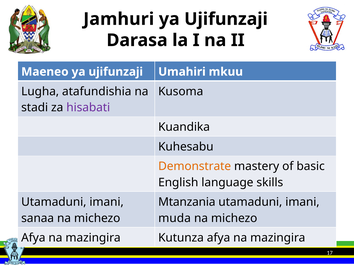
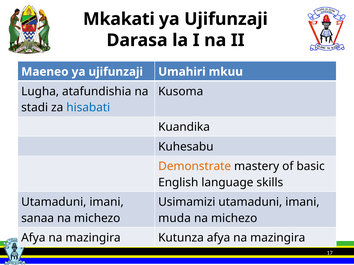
Jamhuri: Jamhuri -> Mkakati (119, 19)
hisabati colour: purple -> blue (88, 108)
Mtanzania: Mtanzania -> Usimamizi (187, 202)
